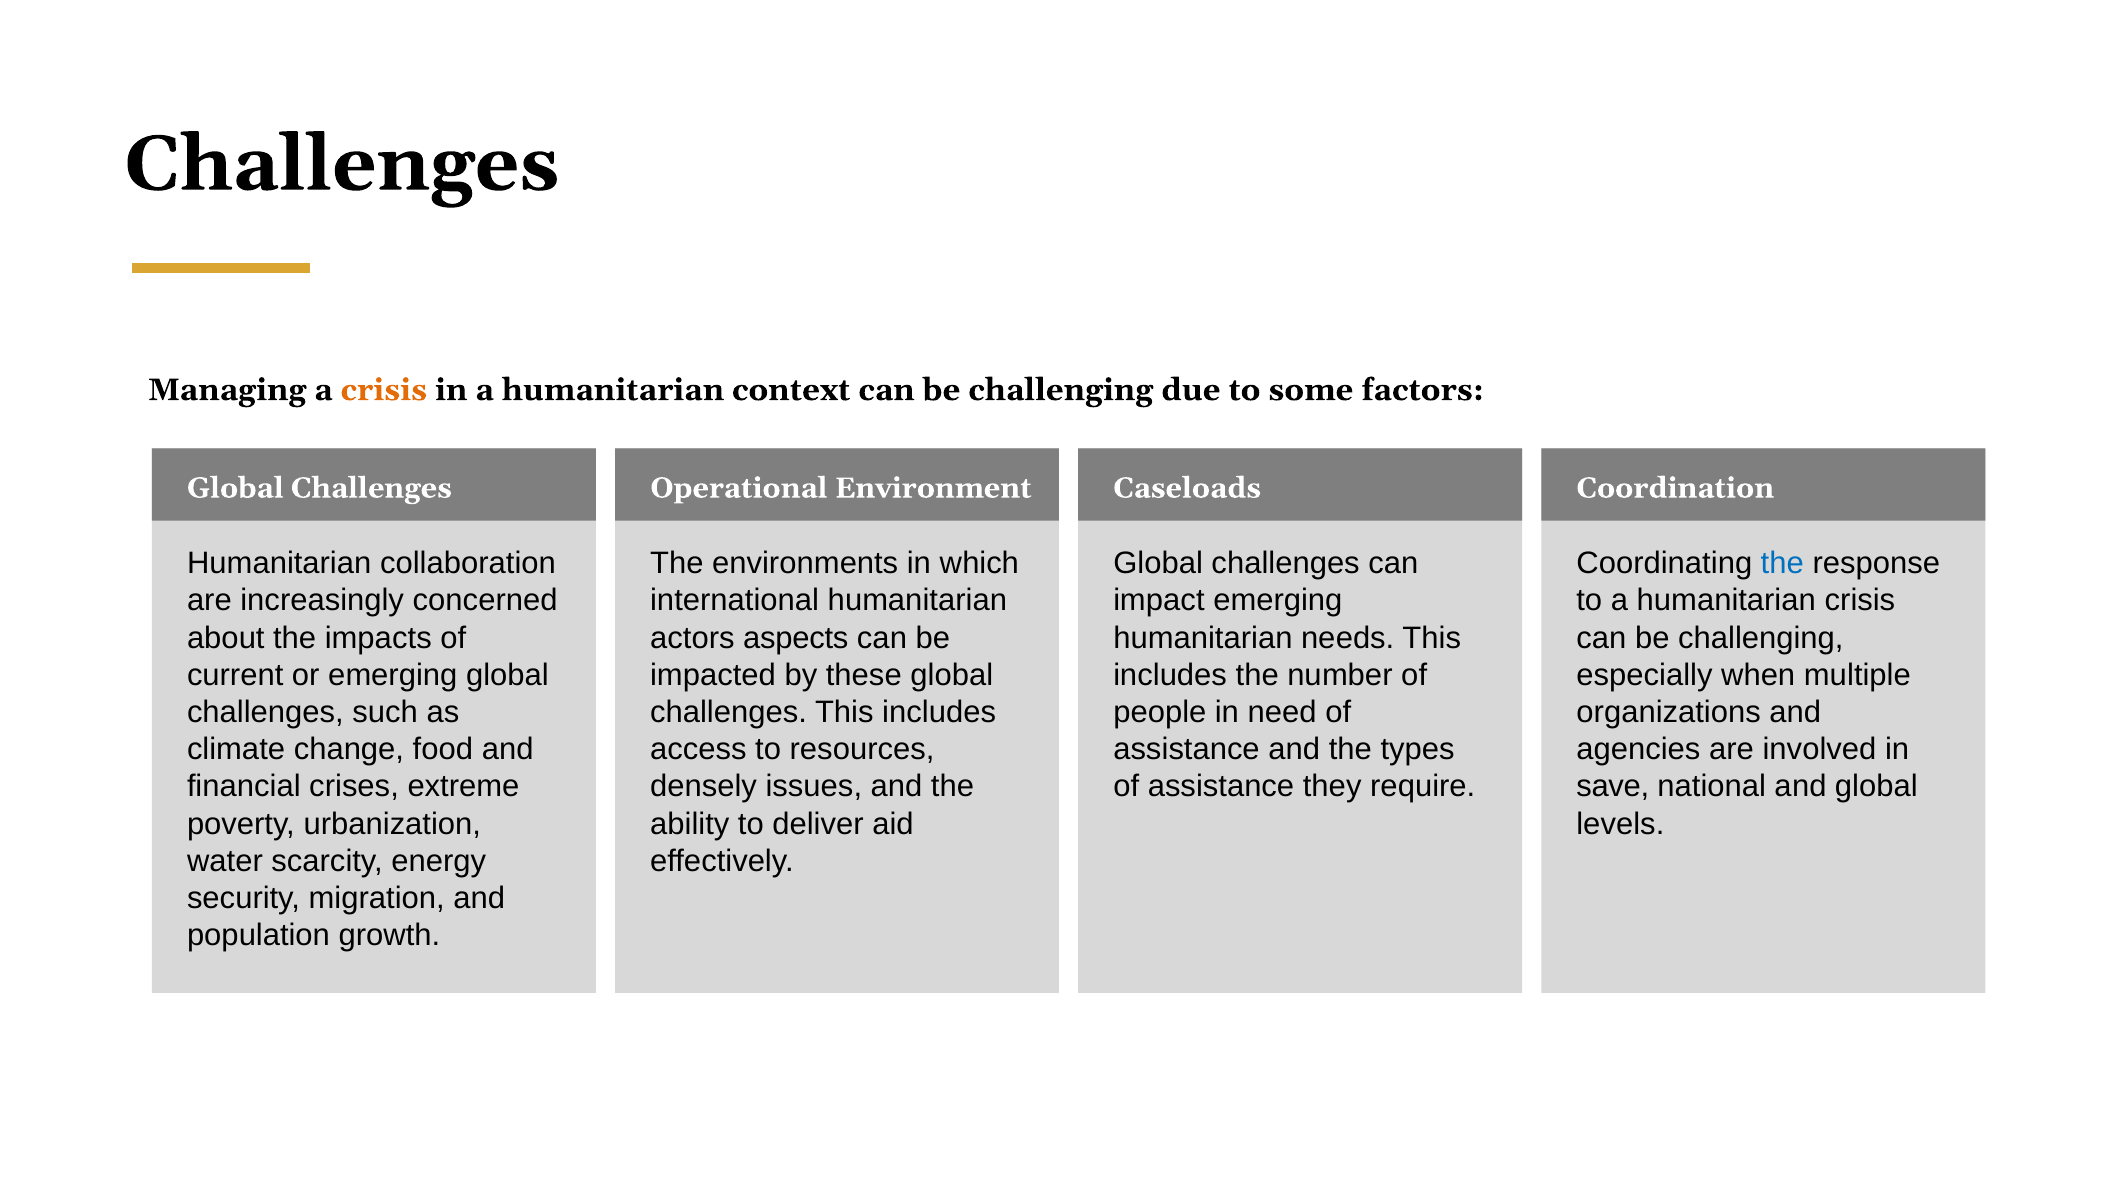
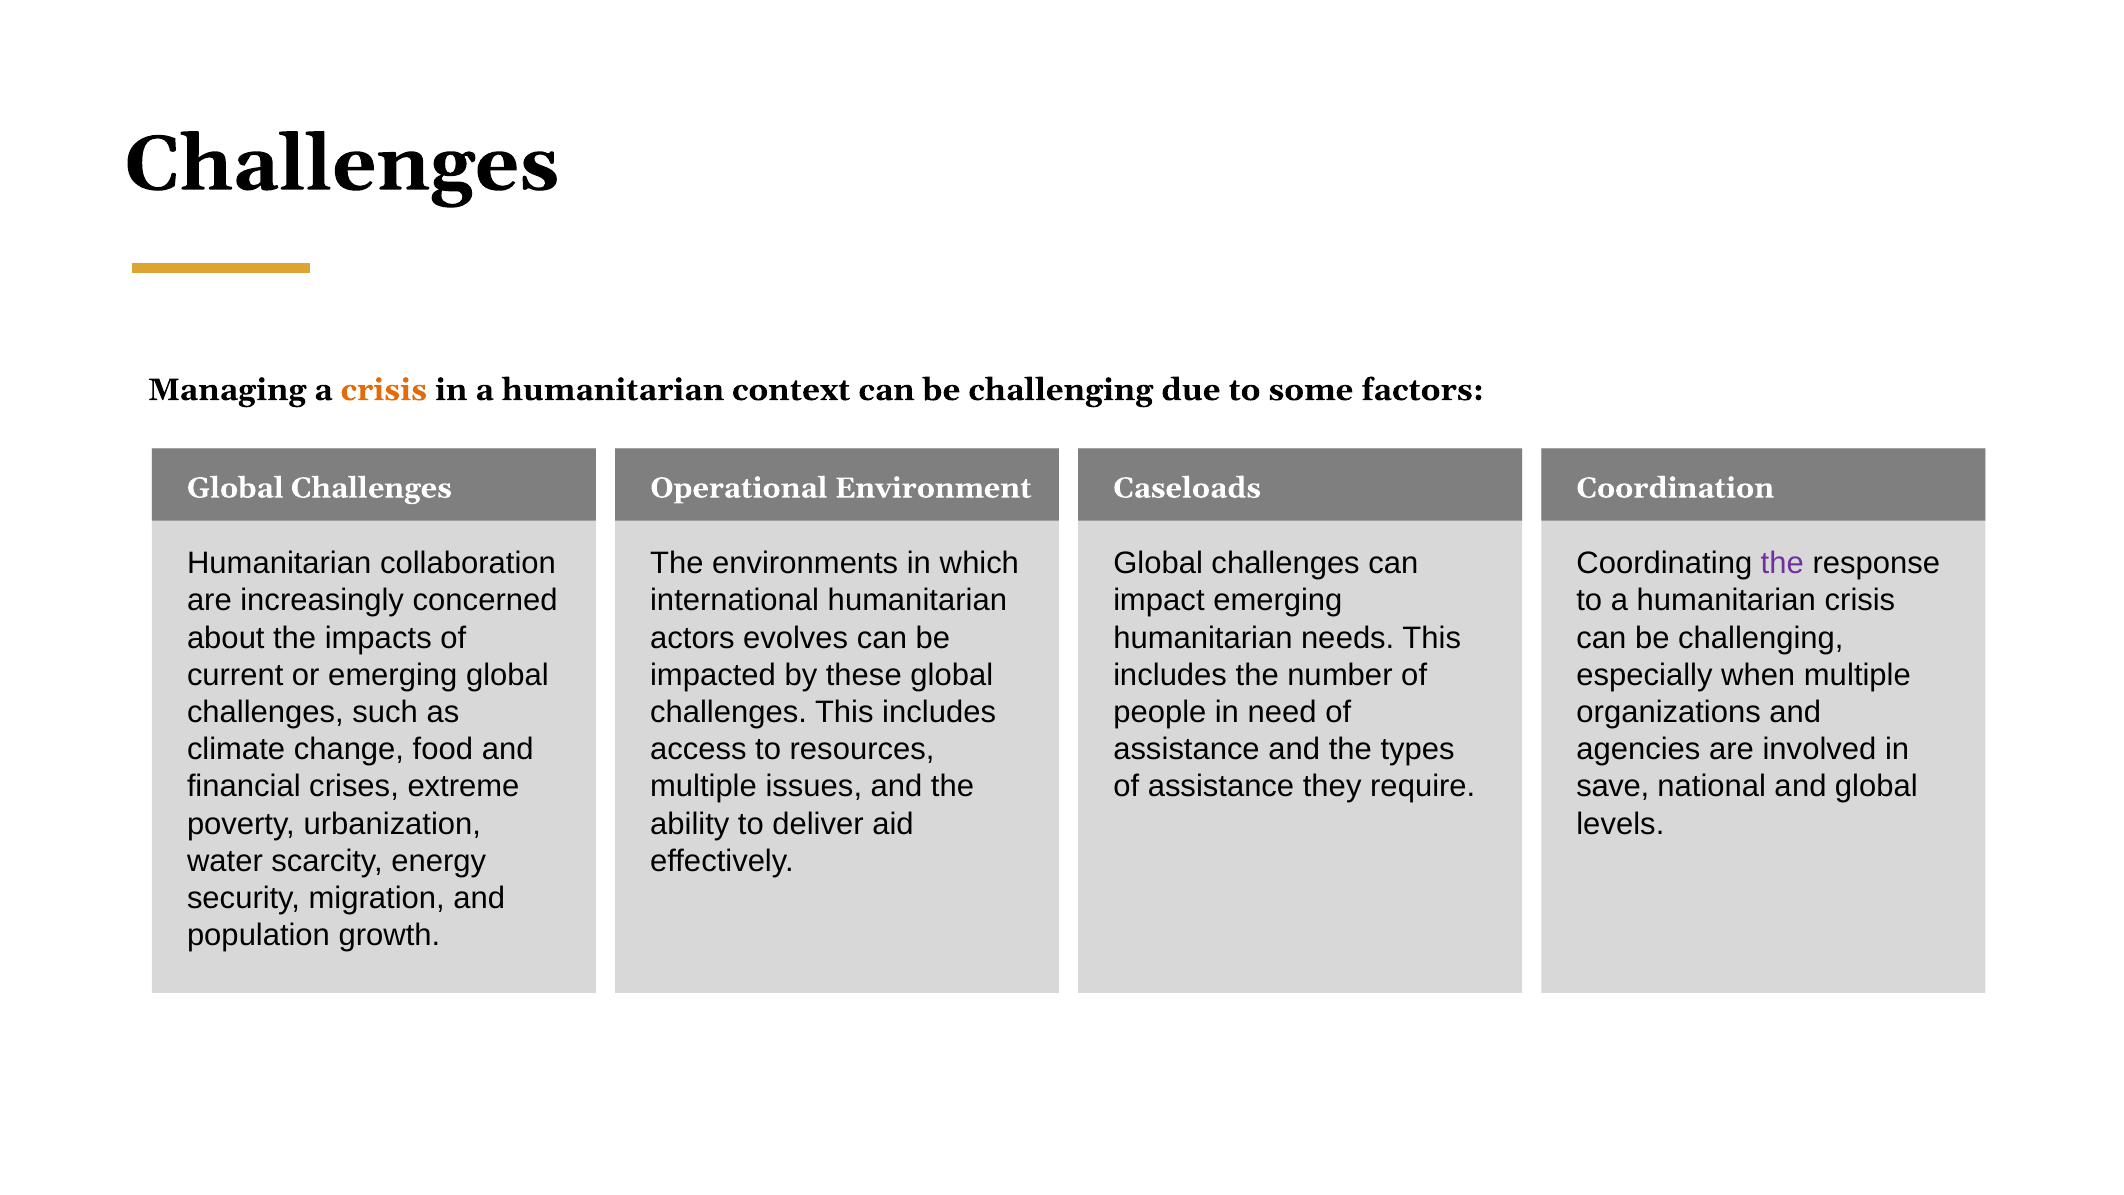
the colour: blue -> purple (1782, 563)
aspects: aspects -> evolves (796, 638)
densely: densely -> multiple (704, 787)
